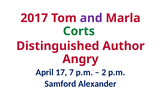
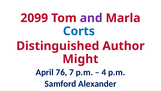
2017: 2017 -> 2099 (34, 18)
Corts colour: green -> blue (79, 31)
Angry: Angry -> Might (80, 59)
17: 17 -> 76 (61, 72)
2: 2 -> 4 (104, 72)
